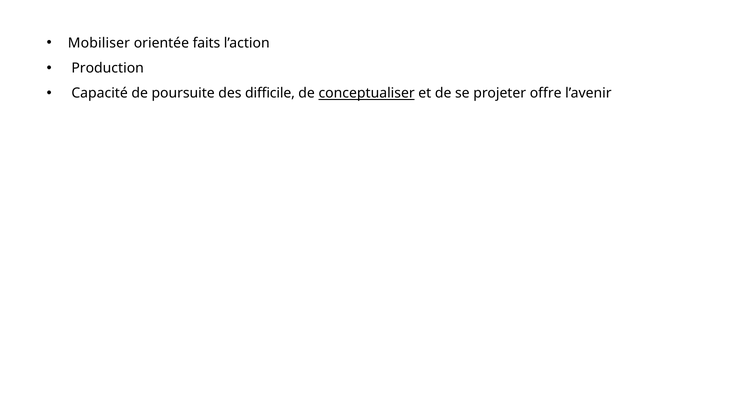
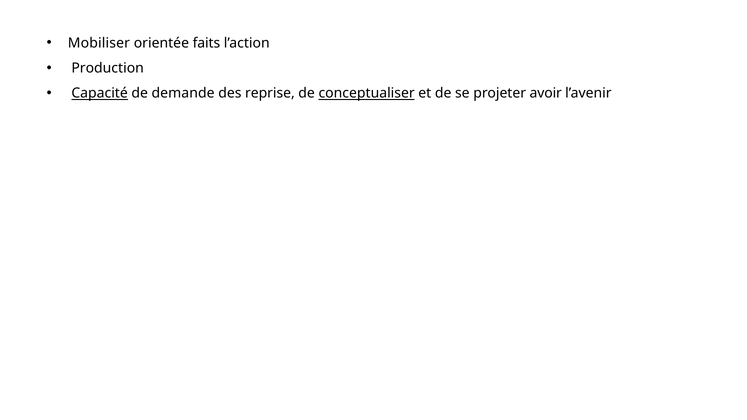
Capacité underline: none -> present (100, 93)
poursuite: poursuite -> demande (183, 93)
difficile: difficile -> reprise (270, 93)
offre: offre -> avoir (546, 93)
